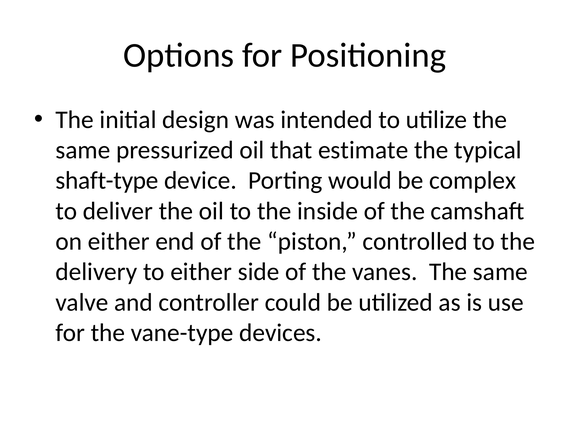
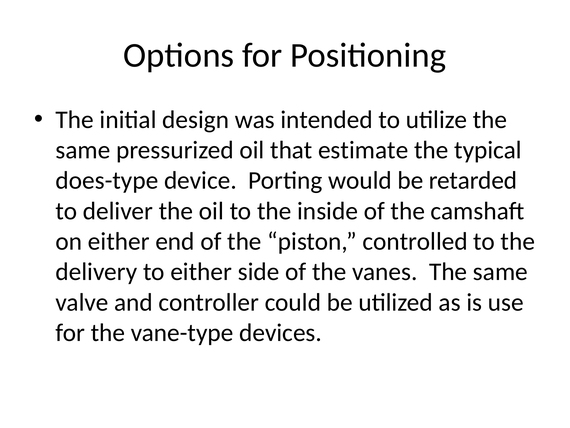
shaft-type: shaft-type -> does-type (107, 180)
complex: complex -> retarded (473, 180)
